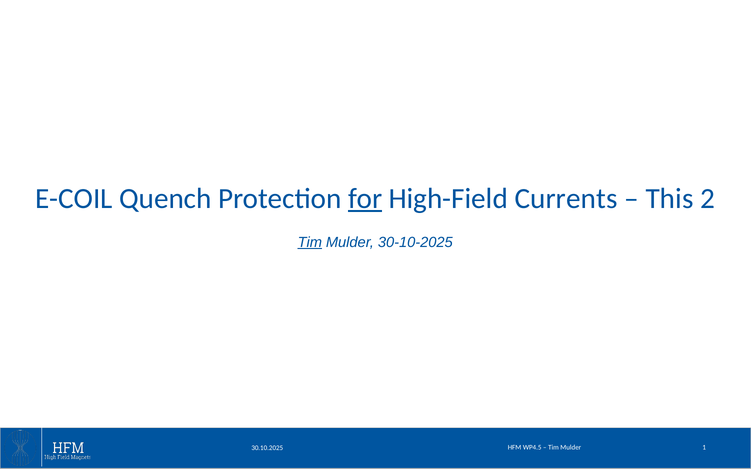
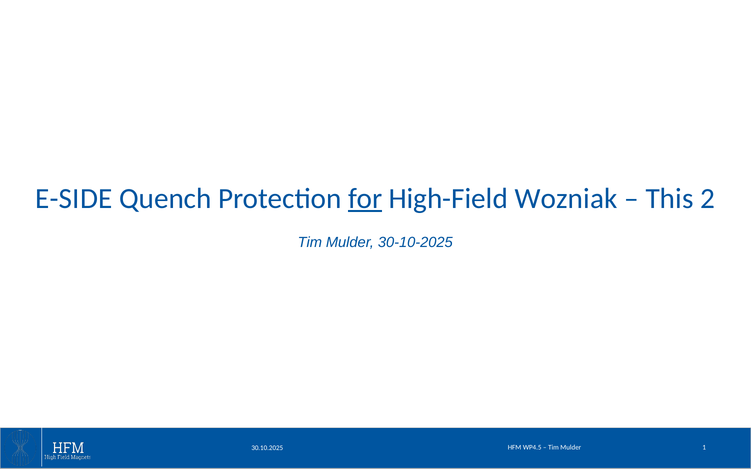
E-COIL: E-COIL -> E-SIDE (74, 199)
Currents: Currents -> Wozniak (566, 199)
Tim underline: present -> none (310, 242)
